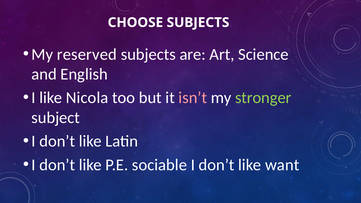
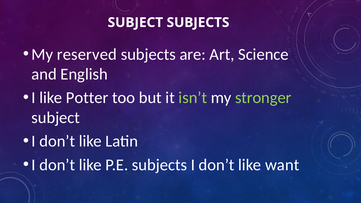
CHOOSE: CHOOSE -> SUBJECT (135, 23)
Nicola: Nicola -> Potter (87, 98)
isn’t colour: pink -> light green (193, 98)
P.E sociable: sociable -> subjects (160, 165)
